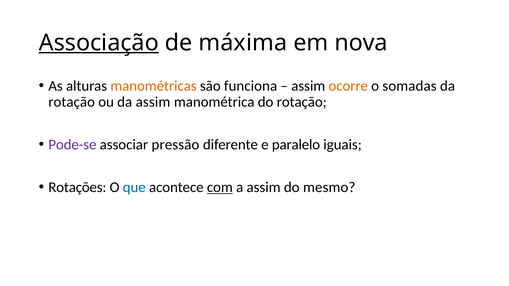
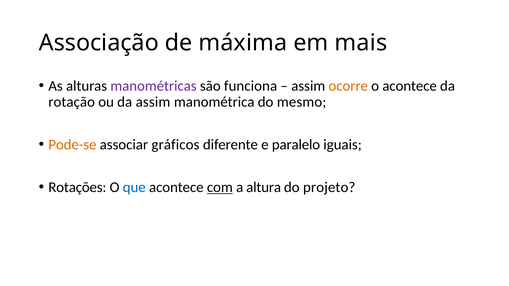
Associação underline: present -> none (99, 43)
nova: nova -> mais (361, 43)
manométricas colour: orange -> purple (154, 86)
o somadas: somadas -> acontece (410, 86)
do rotação: rotação -> mesmo (302, 102)
Pode-se colour: purple -> orange (72, 145)
pressão: pressão -> gráficos (175, 145)
a assim: assim -> altura (264, 187)
mesmo: mesmo -> projeto (329, 187)
